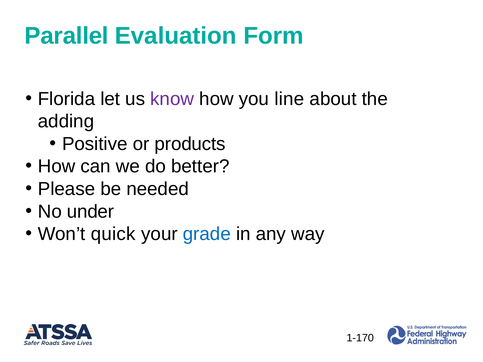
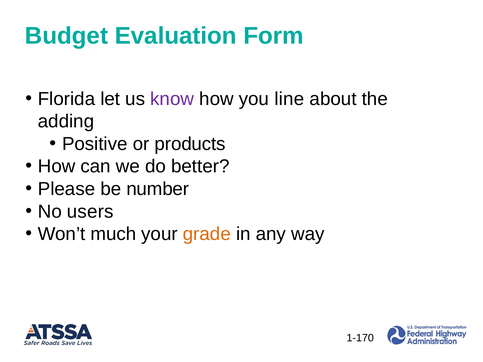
Parallel: Parallel -> Budget (66, 36)
needed: needed -> number (158, 189)
under: under -> users (90, 212)
quick: quick -> much (113, 234)
grade colour: blue -> orange (207, 234)
